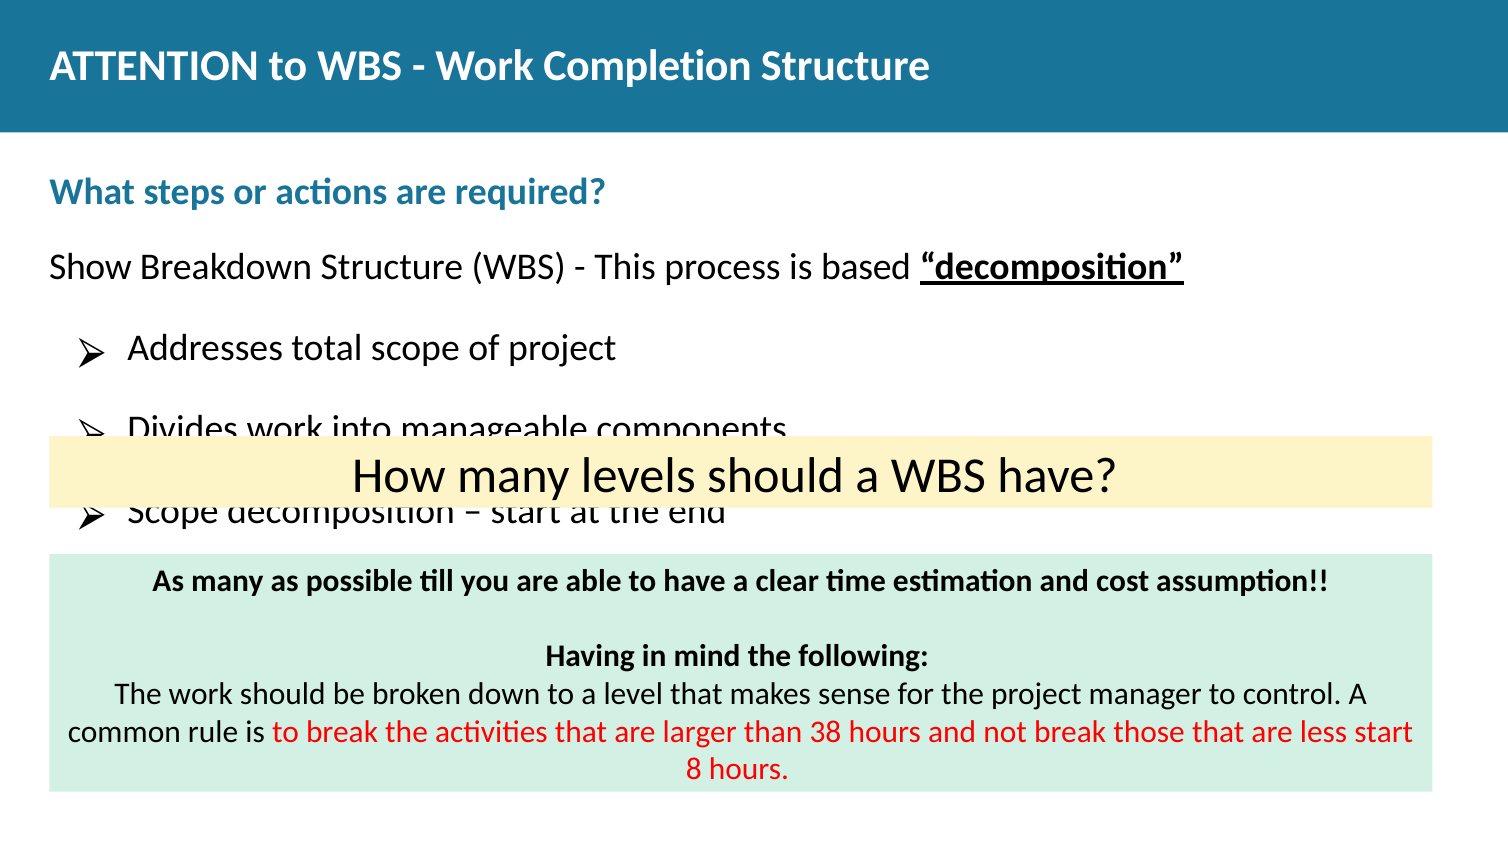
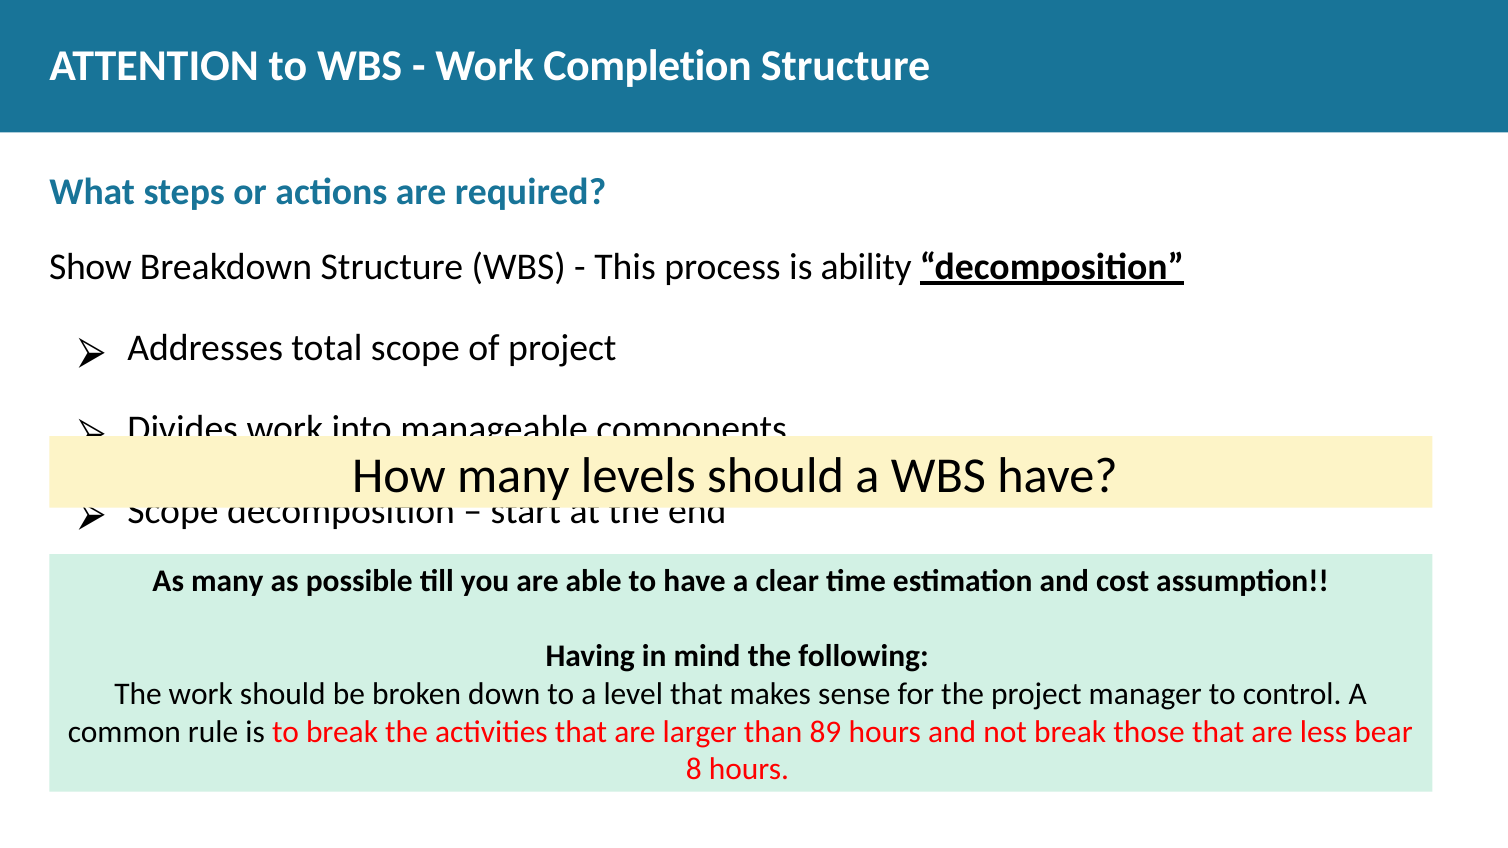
based: based -> ability (866, 267)
38: 38 -> 89 (825, 732)
less start: start -> bear (1384, 732)
